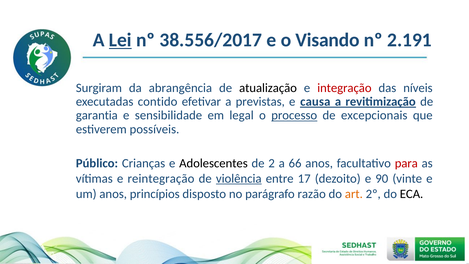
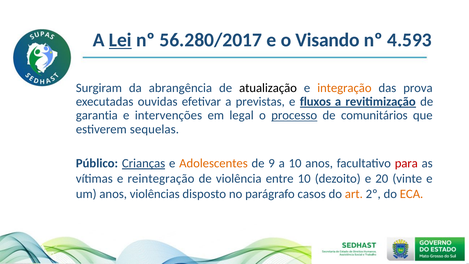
38.556/2017: 38.556/2017 -> 56.280/2017 (211, 40)
2.191: 2.191 -> 4.593 (409, 40)
integração colour: red -> orange (344, 88)
níveis: níveis -> prova (418, 88)
contido: contido -> ouvidas (158, 102)
causa: causa -> fluxos (315, 102)
sensibilidade: sensibilidade -> intervenções (168, 115)
excepcionais: excepcionais -> comunitários (374, 115)
possíveis: possíveis -> sequelas (154, 129)
Crianças underline: none -> present (144, 163)
Adolescentes colour: black -> orange (213, 163)
2: 2 -> 9 (272, 163)
a 66: 66 -> 10 (295, 163)
violência underline: present -> none (239, 179)
entre 17: 17 -> 10 (304, 179)
90: 90 -> 20 (382, 179)
princípios: princípios -> violências (155, 194)
razão: razão -> casos (312, 194)
ECA colour: black -> orange (412, 194)
